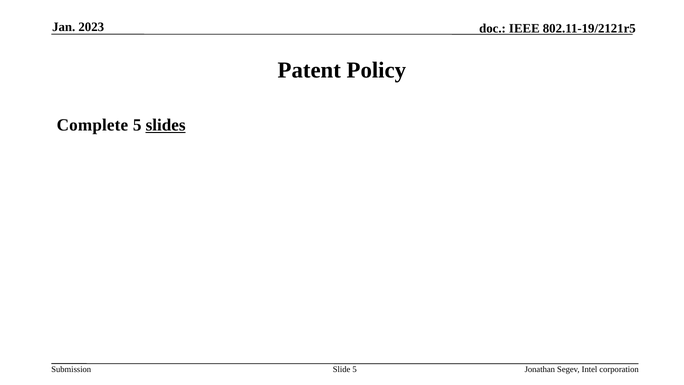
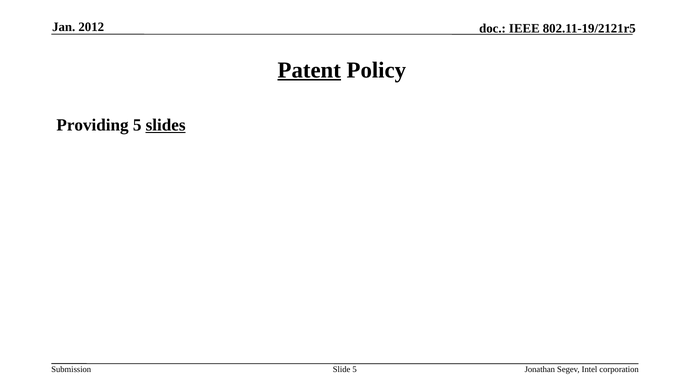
2023: 2023 -> 2012 (91, 27)
Patent underline: none -> present (309, 70)
Complete: Complete -> Providing (93, 125)
